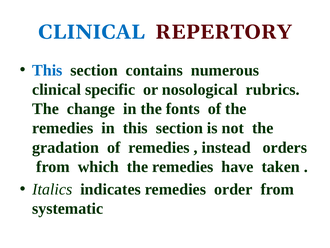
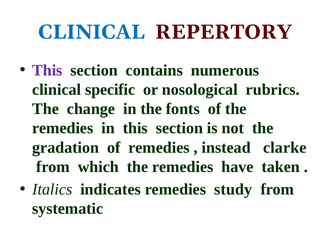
This colour: blue -> purple (47, 70)
orders: orders -> clarke (285, 147)
order: order -> study (233, 189)
